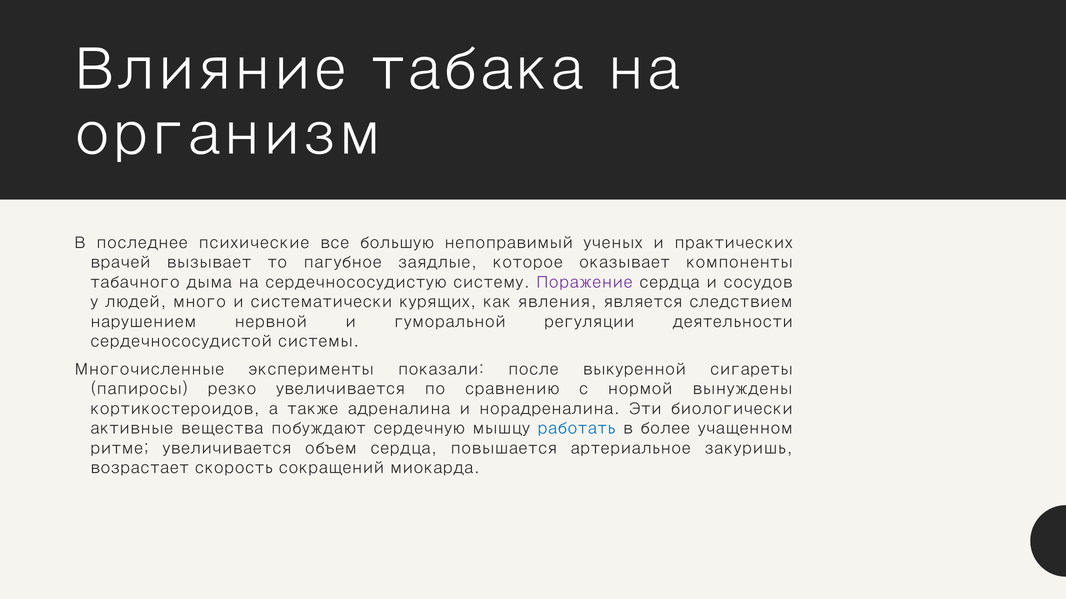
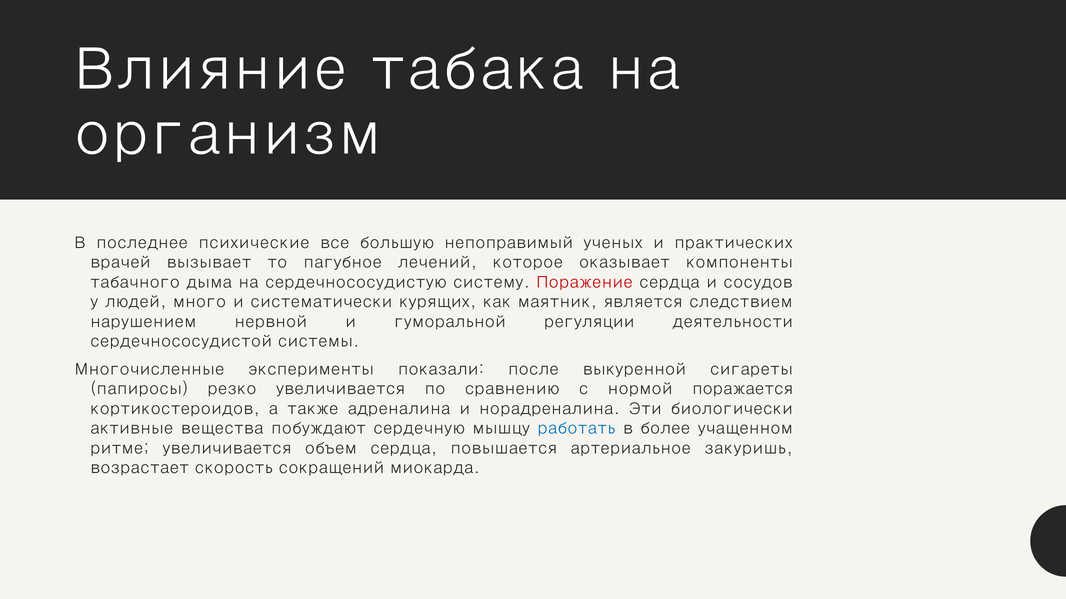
заядлые: заядлые -> лечений (438, 263)
Поражение colour: purple -> red (585, 282)
явления: явления -> маятник (557, 302)
вынуждены: вынуждены -> поражается (743, 389)
